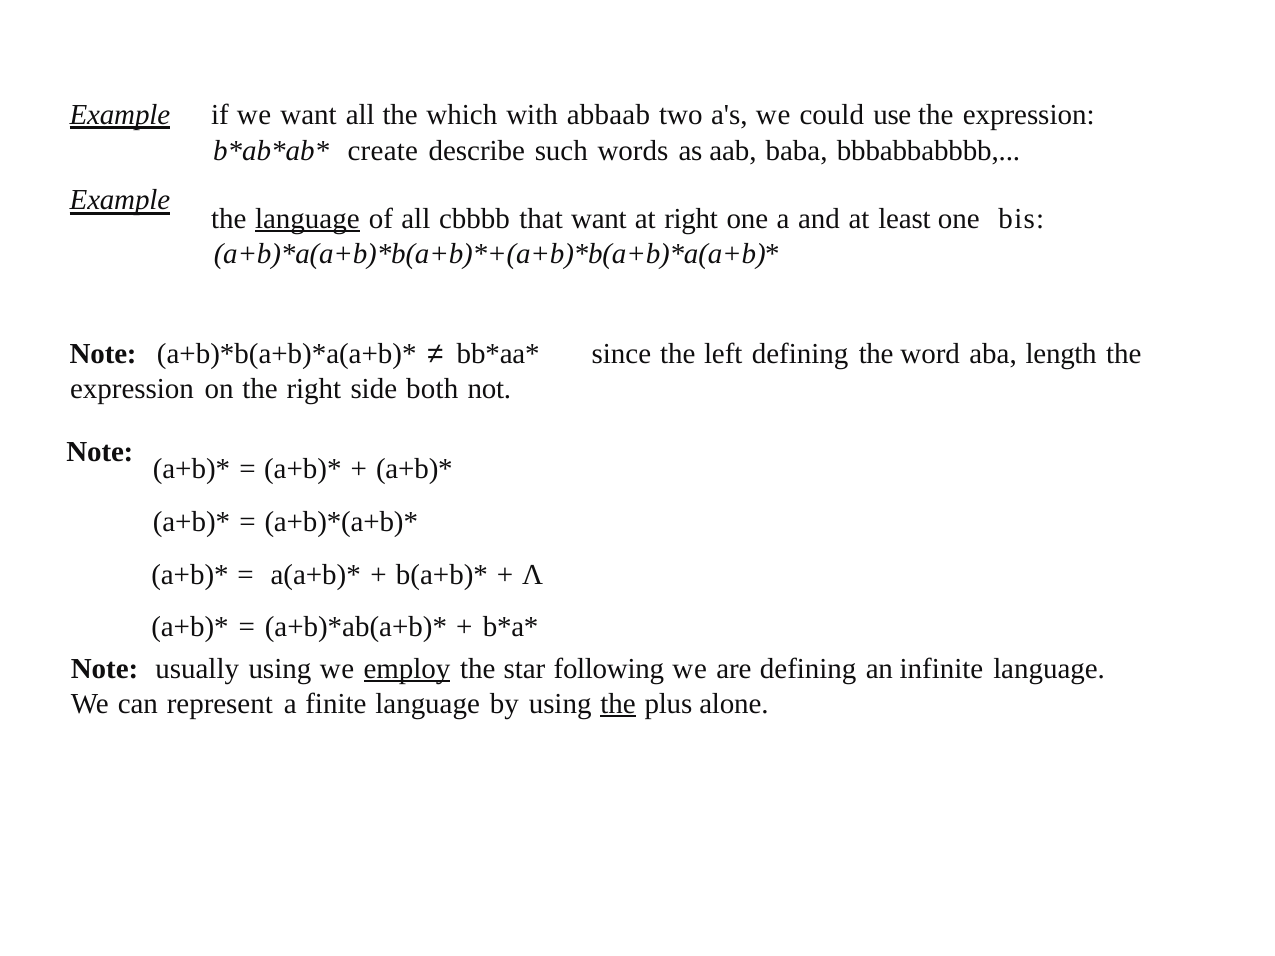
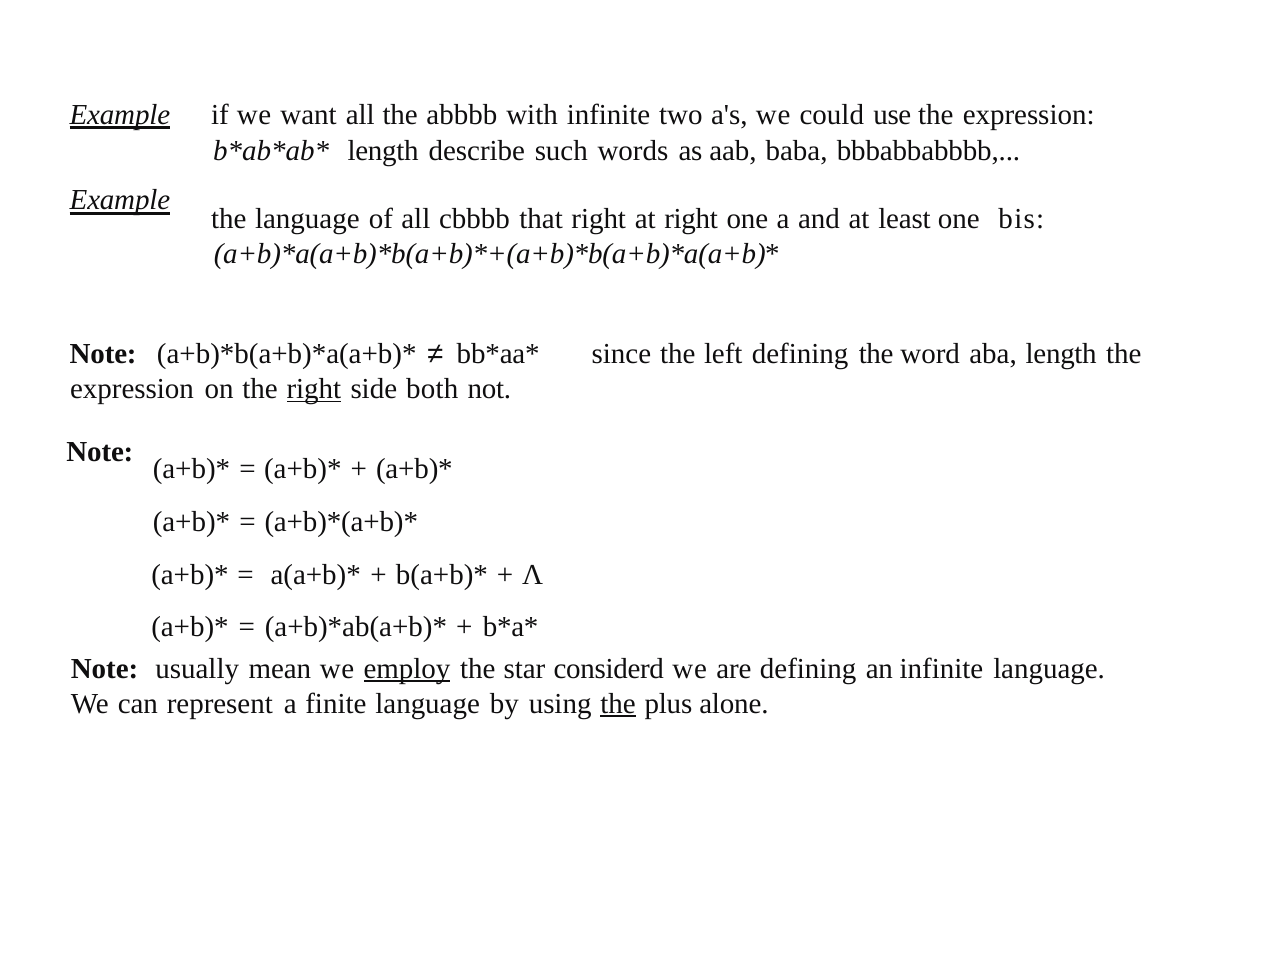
which: which -> abbbb (462, 115)
with abbaab: abbaab -> infinite (609, 115)
create: create -> length (383, 151)
language underline: present -> none (307, 219)
that want: want -> right (599, 219)
right underline: none -> present (314, 389)
usually using: using -> mean (280, 669)
following: following -> considerd (609, 669)
